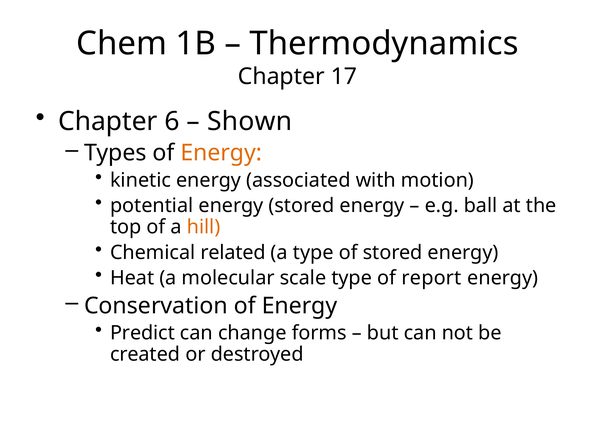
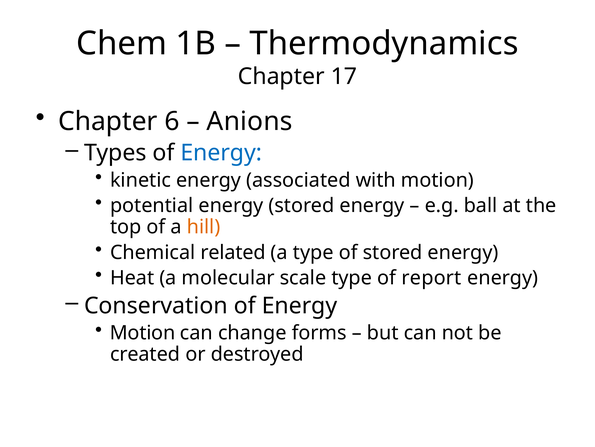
Shown: Shown -> Anions (250, 121)
Energy colour: orange -> blue (221, 153)
Predict: Predict -> Motion (143, 332)
